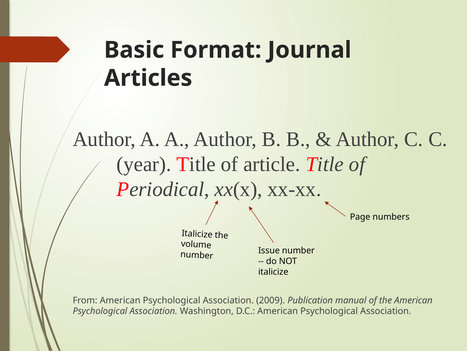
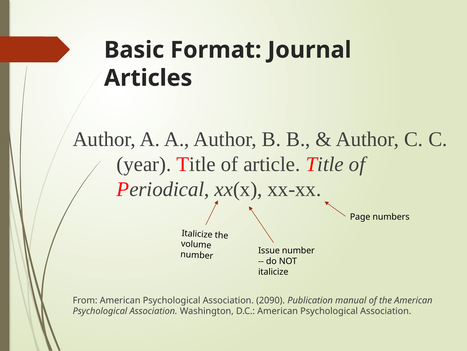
2009: 2009 -> 2090 (271, 300)
